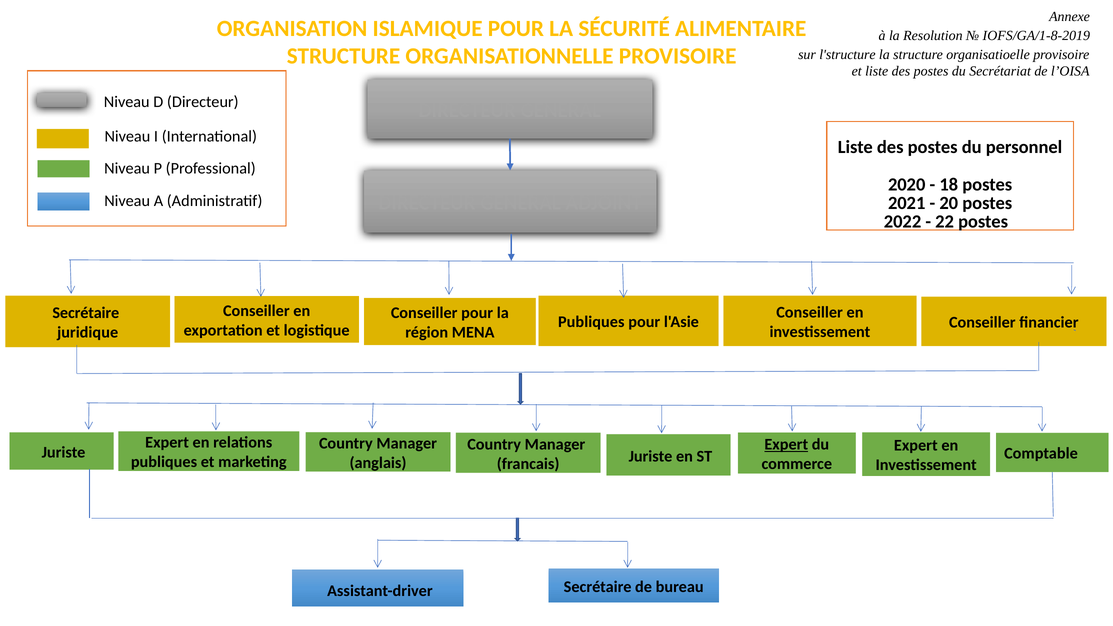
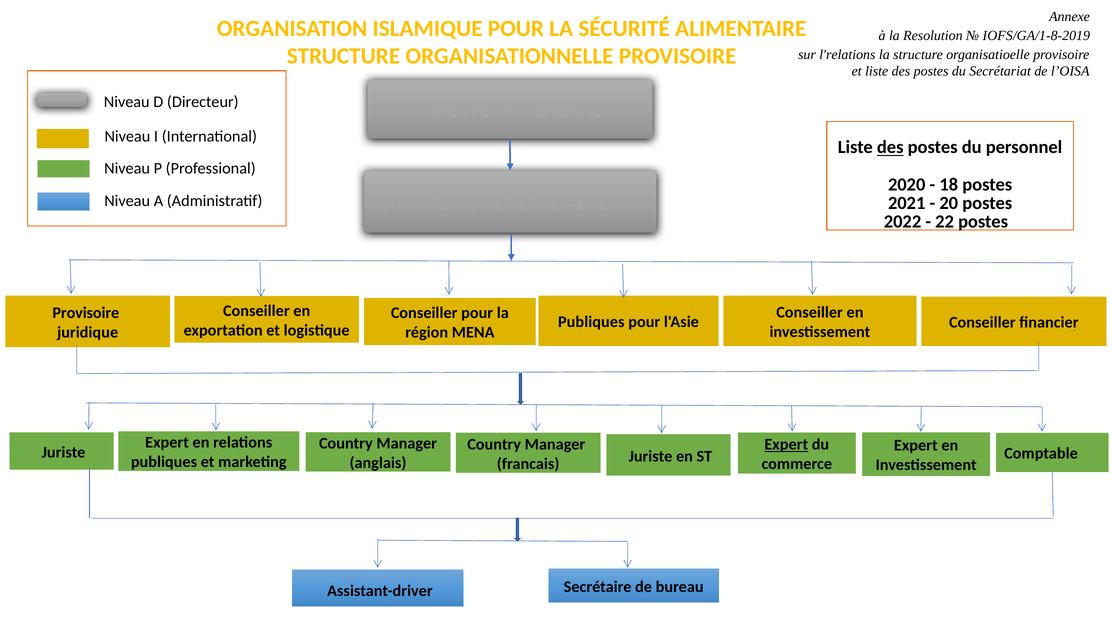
l'structure: l'structure -> l'relations (847, 55)
des underline: none -> present (890, 147)
Secrétaire: Secrétaire -> Provisoire (86, 313)
